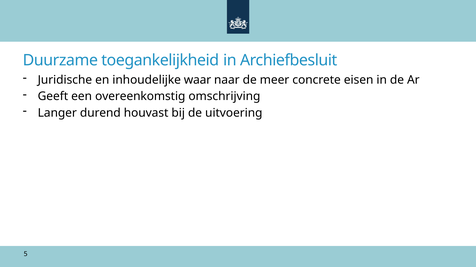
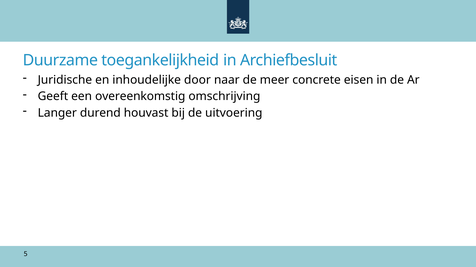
waar: waar -> door (197, 80)
